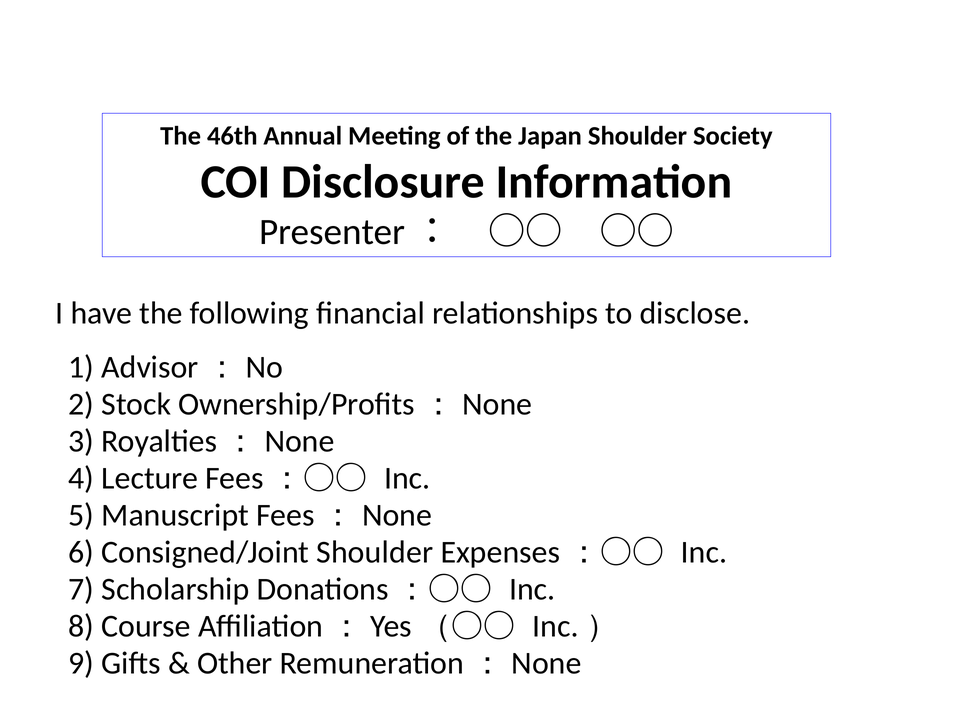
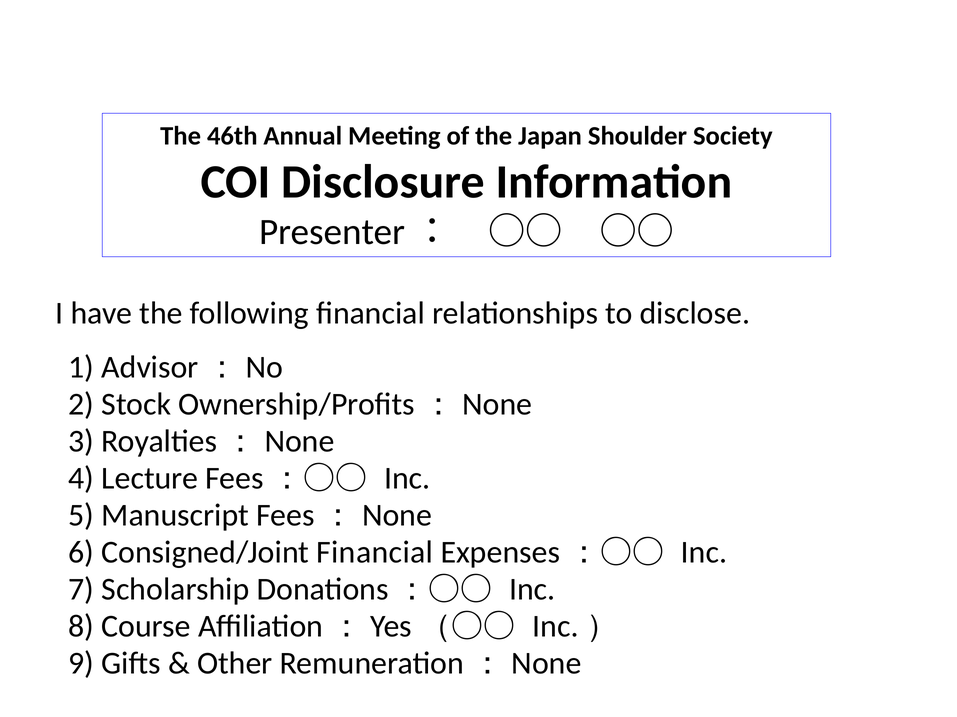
Consigned/Joint Shoulder: Shoulder -> Financial (375, 553)
